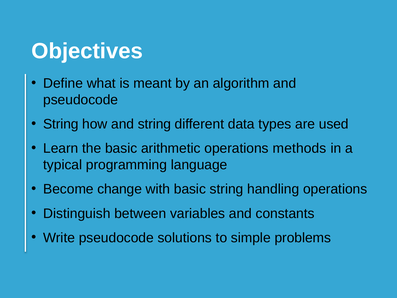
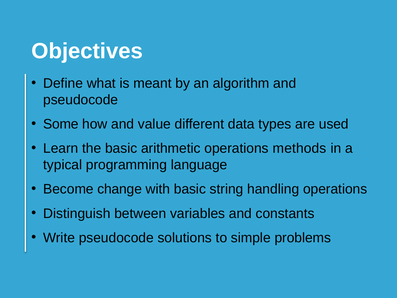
String: String -> Some (61, 124)
and string: string -> value (154, 124)
